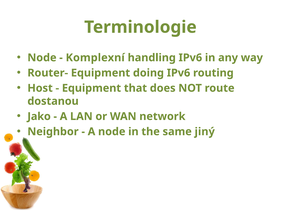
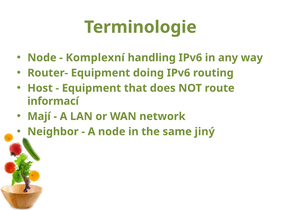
dostanou: dostanou -> informací (53, 102)
Jako: Jako -> Mají (39, 117)
